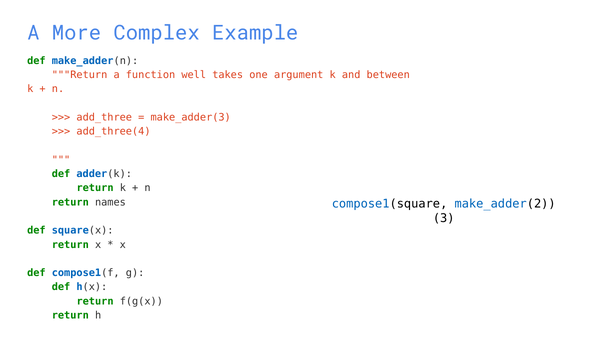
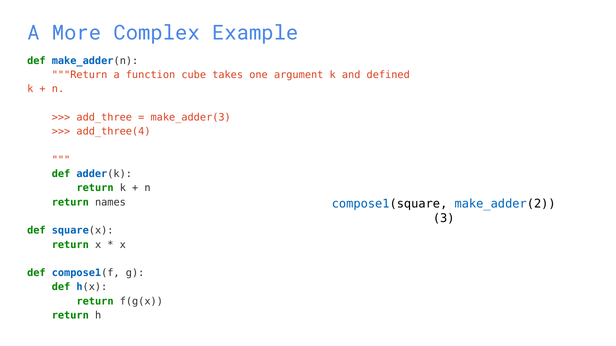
well: well -> cube (194, 75)
between: between -> defined (388, 75)
